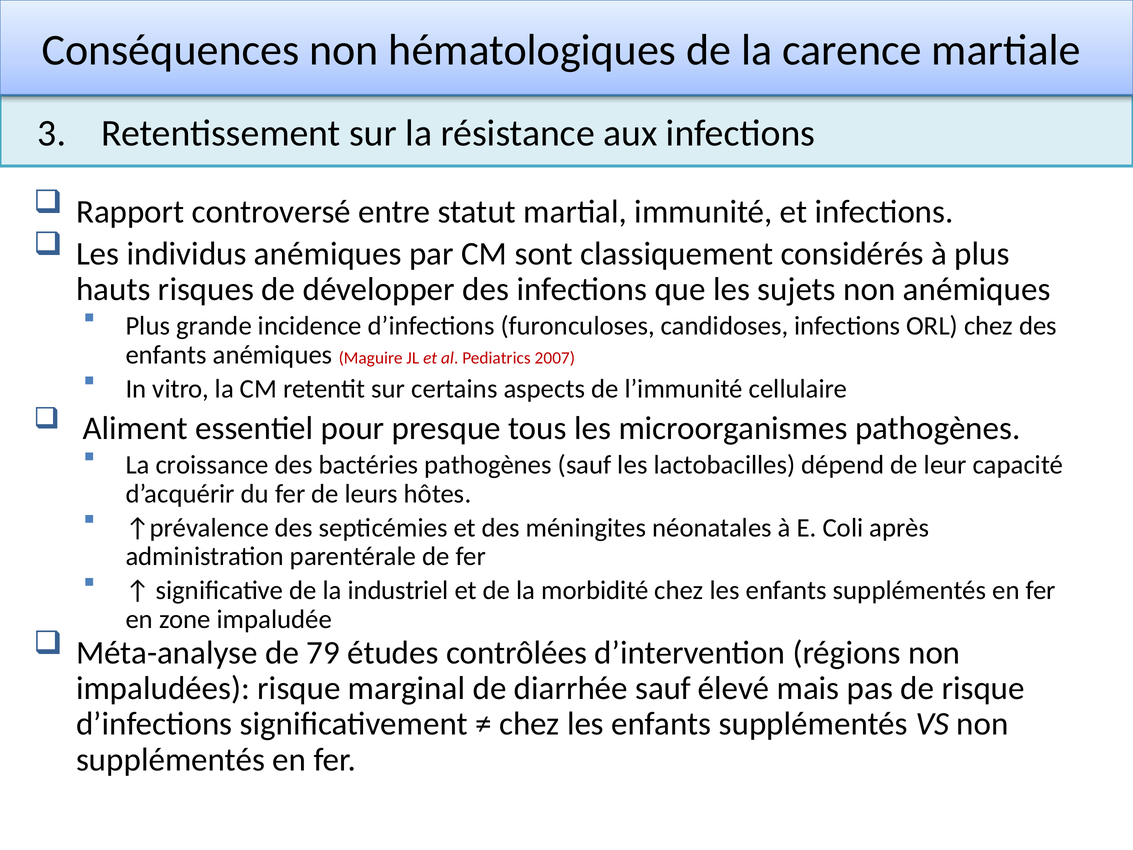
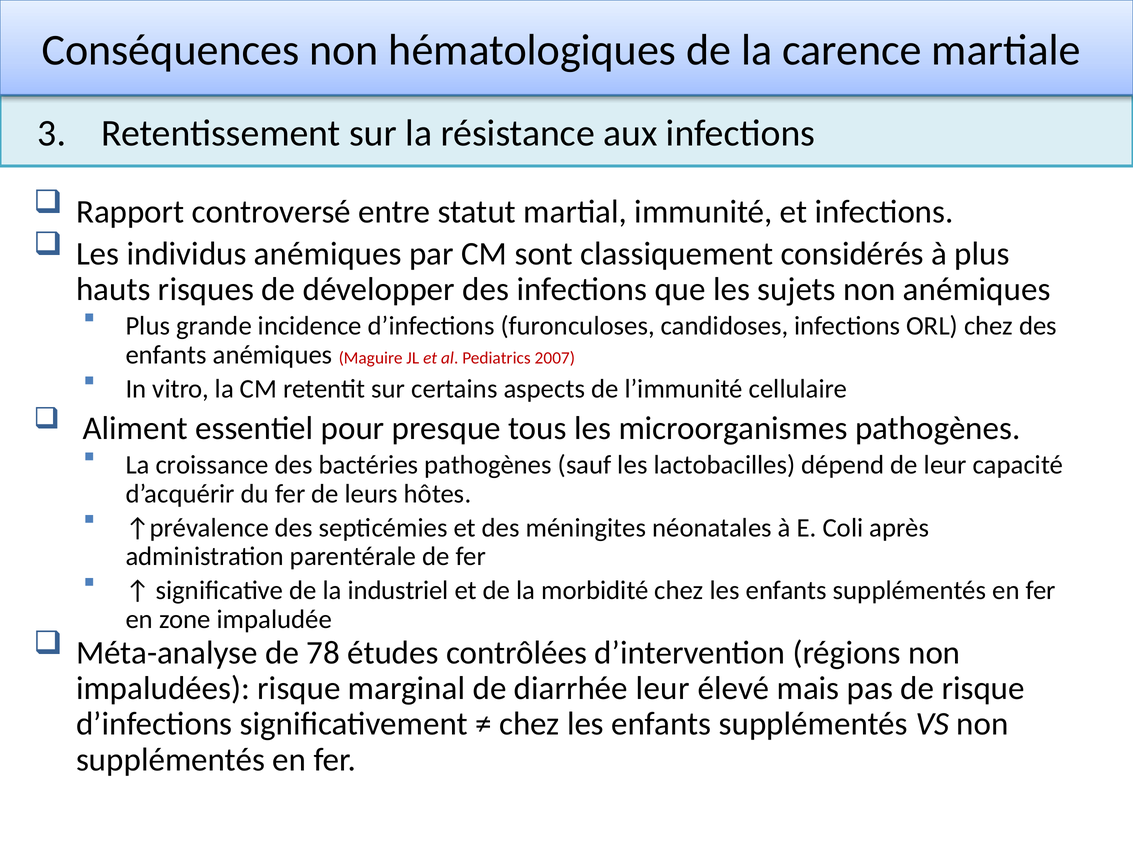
79: 79 -> 78 (323, 652)
diarrhée sauf: sauf -> leur (663, 688)
